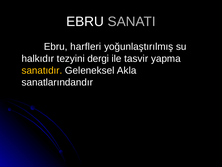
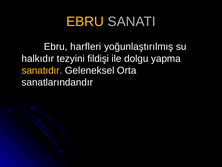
EBRU colour: white -> yellow (85, 22)
dergi: dergi -> fildişi (98, 58)
tasvir: tasvir -> dolgu (136, 58)
Akla: Akla -> Orta (127, 70)
